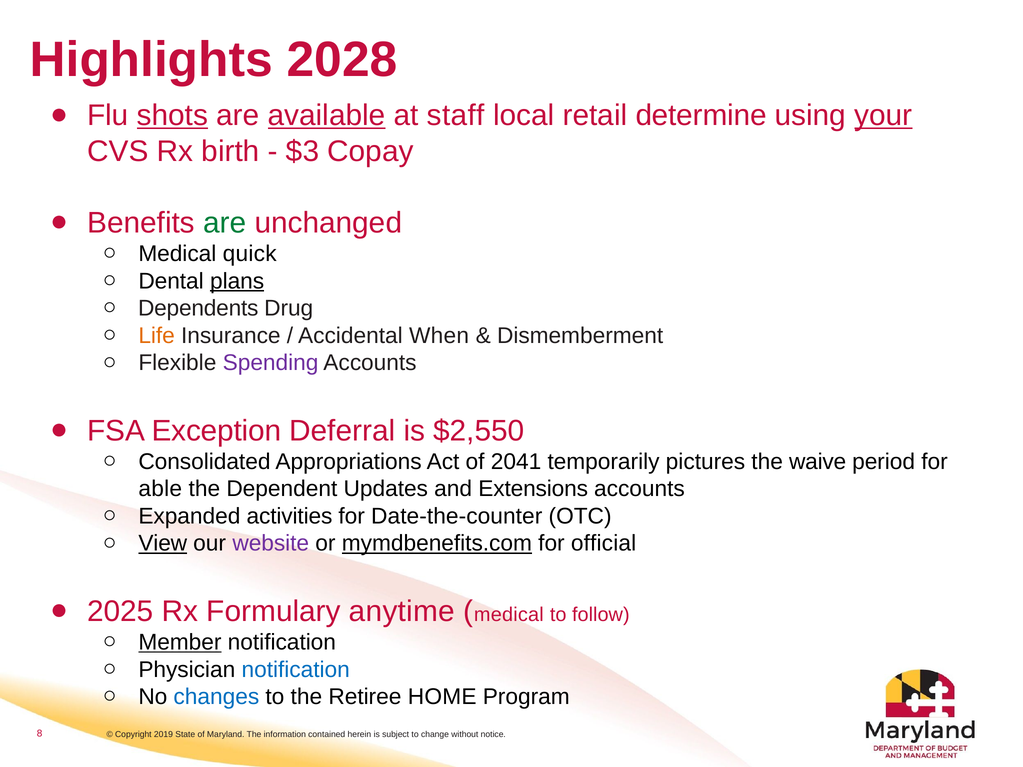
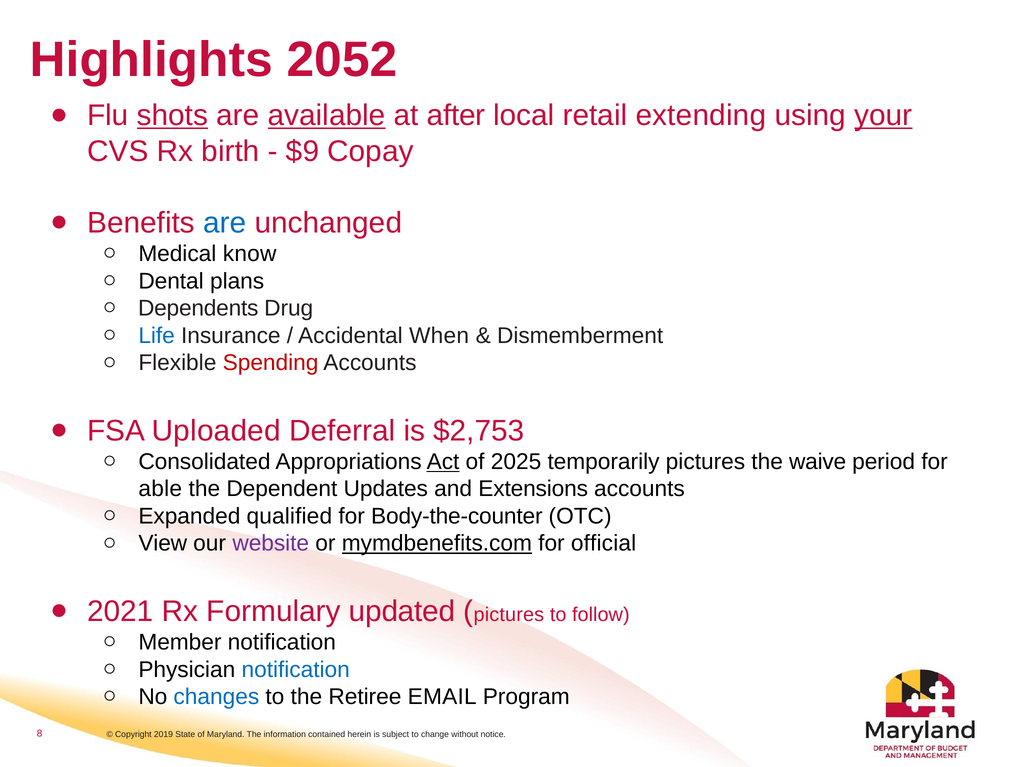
2028: 2028 -> 2052 (342, 60)
staff: staff -> after (456, 115)
determine: determine -> extending (701, 115)
$3: $3 -> $9 (302, 151)
are colour: green -> blue (225, 223)
quick: quick -> know (250, 254)
plans underline: present -> none (237, 281)
Life colour: orange -> blue (157, 336)
Spending colour: purple -> red (271, 363)
Exception: Exception -> Uploaded (216, 431)
$2,550: $2,550 -> $2,753 (479, 431)
Act underline: none -> present (443, 462)
2041: 2041 -> 2025 (516, 462)
activities: activities -> qualified (289, 516)
Date-the-counter: Date-the-counter -> Body-the-counter (457, 516)
View underline: present -> none (163, 544)
2025: 2025 -> 2021 (120, 611)
anytime: anytime -> updated (402, 611)
medical: medical -> pictures (509, 615)
Member underline: present -> none (180, 643)
HOME: HOME -> EMAIL (442, 697)
